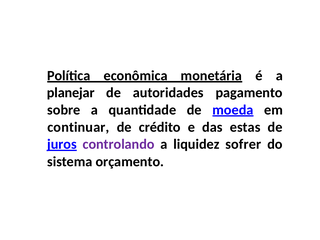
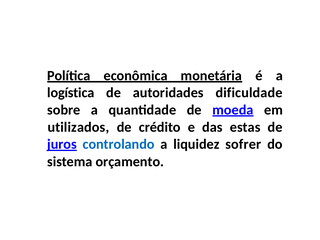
planejar: planejar -> logística (71, 93)
pagamento: pagamento -> dificuldade (249, 93)
continuar: continuar -> utilizados (78, 127)
controlando colour: purple -> blue (119, 144)
